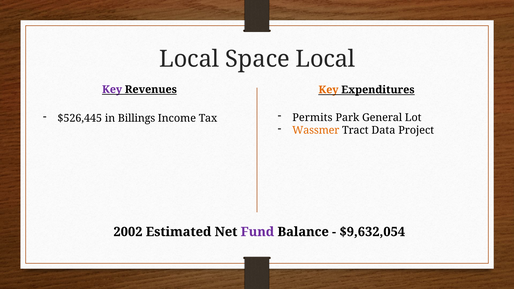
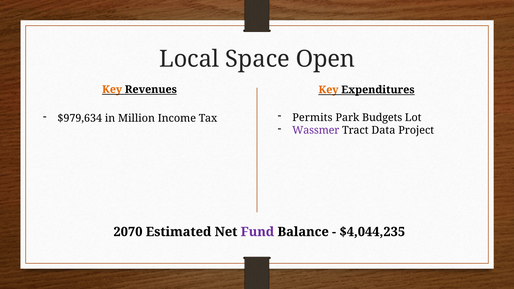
Space Local: Local -> Open (325, 59)
Key colour: purple -> orange (112, 89)
General: General -> Budgets (382, 118)
$526,445: $526,445 -> $979,634 (80, 118)
Billings: Billings -> Million (136, 118)
Wassmer colour: orange -> purple (316, 130)
2002: 2002 -> 2070 (128, 232)
$9,632,054: $9,632,054 -> $4,044,235 (372, 232)
